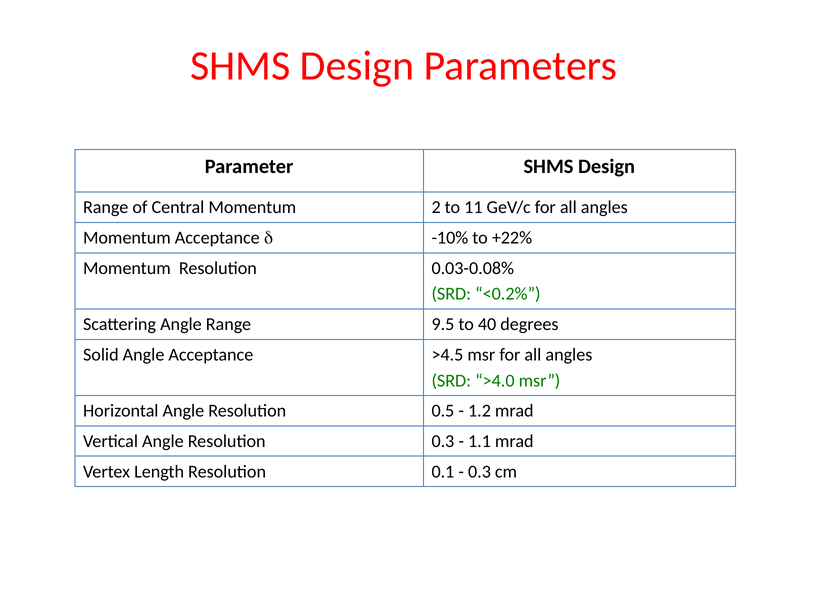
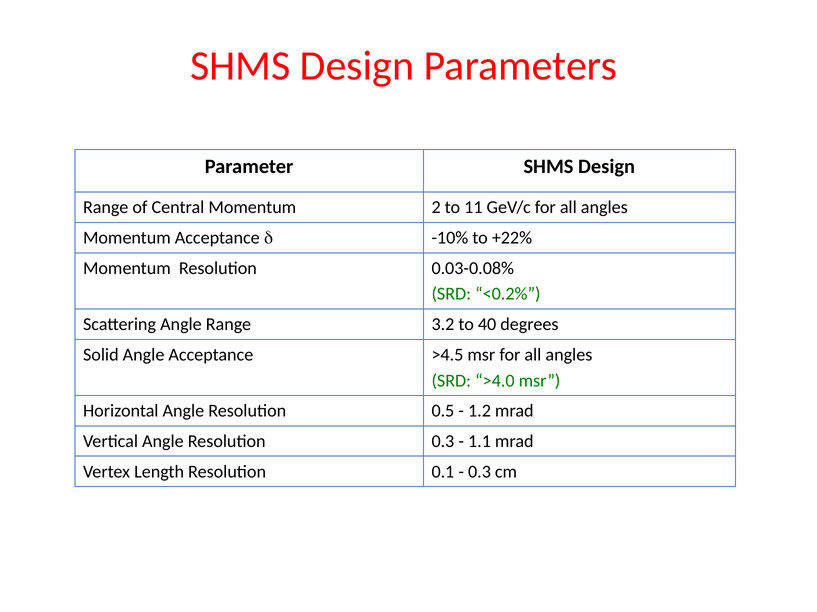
9.5: 9.5 -> 3.2 (443, 325)
